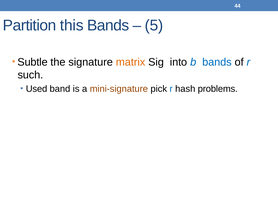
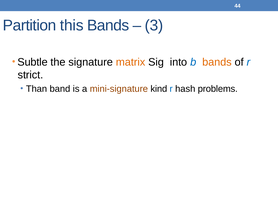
5: 5 -> 3 (154, 25)
bands colour: blue -> orange (217, 62)
such: such -> strict (30, 75)
Used: Used -> Than (37, 89)
pick: pick -> kind (159, 89)
